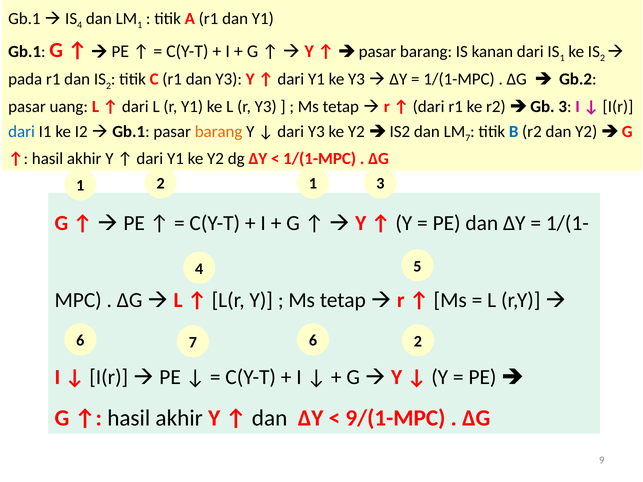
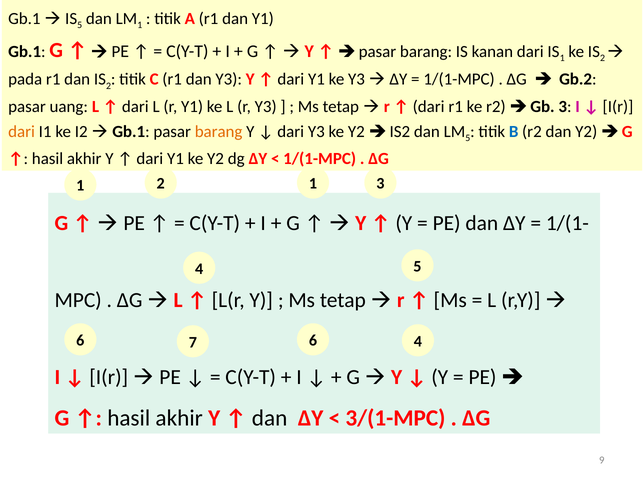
IS 4: 4 -> 5 (80, 25)
dari colour: blue -> orange (22, 132)
7: 7 -> 5 (468, 138)
6 2: 2 -> 4 (418, 342)
9/(1-MPC: 9/(1-MPC -> 3/(1-MPC (395, 418)
